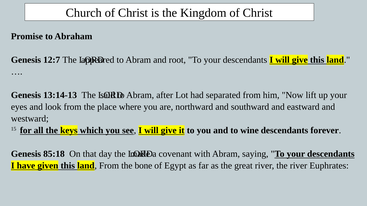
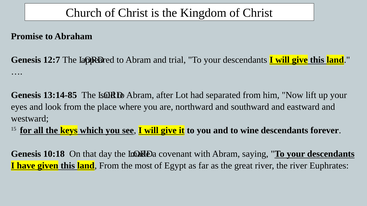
root: root -> trial (177, 60)
13:14-13: 13:14-13 -> 13:14-85 (60, 95)
85:18: 85:18 -> 10:18 (54, 154)
bone: bone -> most (143, 166)
